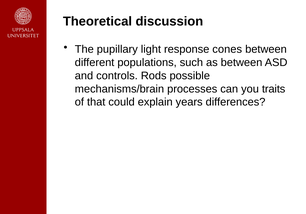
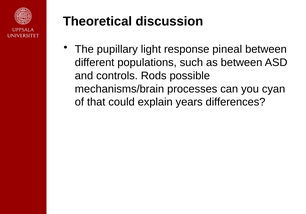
cones: cones -> pineal (227, 49)
traits: traits -> cyan (274, 89)
